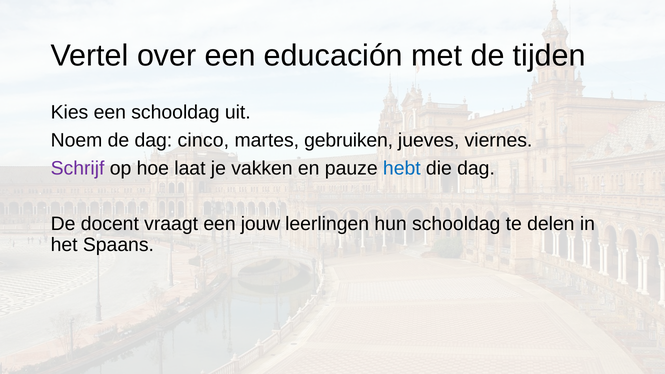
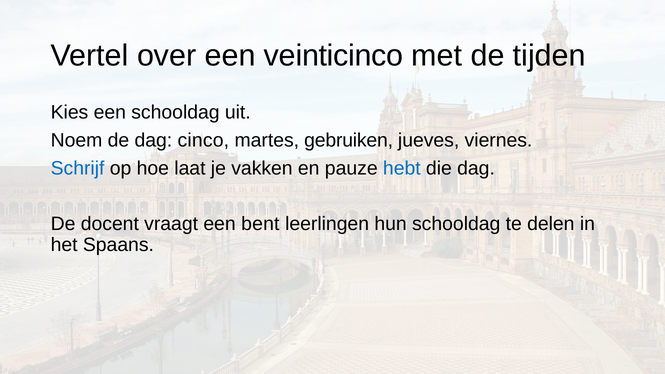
educación: educación -> veinticinco (334, 56)
Schrijf colour: purple -> blue (78, 168)
jouw: jouw -> bent (260, 224)
